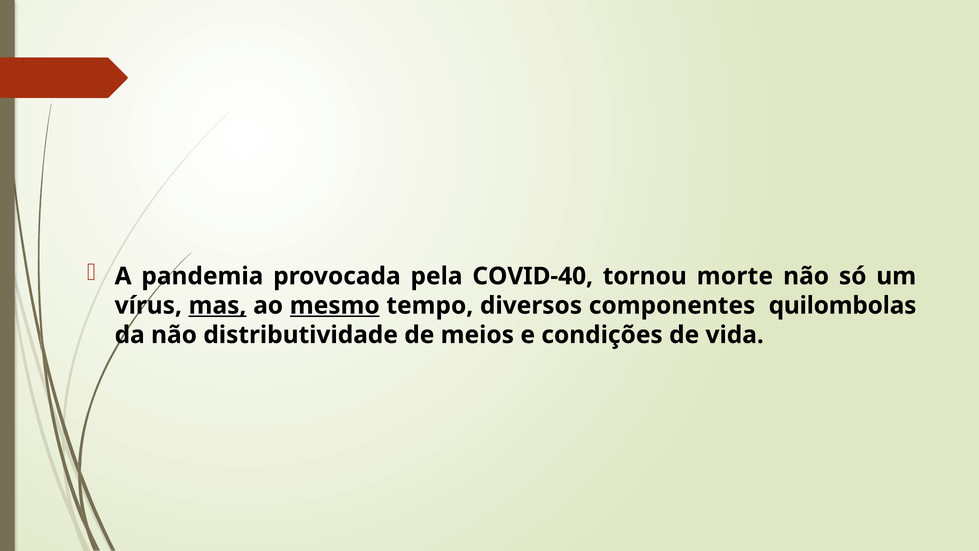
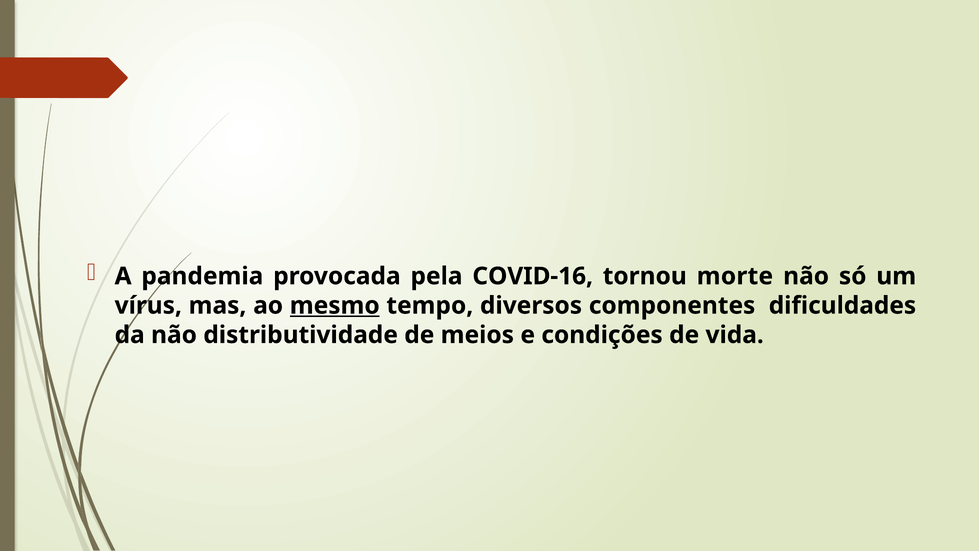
COVID-40: COVID-40 -> COVID-16 (533, 276)
mas underline: present -> none (217, 305)
quilombolas: quilombolas -> dificuldades (842, 305)
